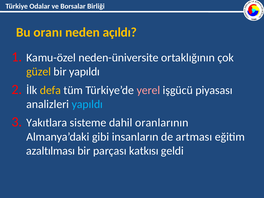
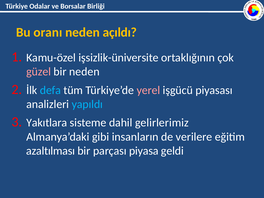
neden-üniversite: neden-üniversite -> işsizlik-üniversite (119, 58)
güzel colour: yellow -> pink (39, 72)
bir yapıldı: yapıldı -> neden (84, 72)
defa colour: yellow -> light blue (50, 90)
oranlarının: oranlarının -> gelirlerimiz (162, 123)
artması: artması -> verilere (194, 137)
katkısı: katkısı -> piyasa (144, 151)
